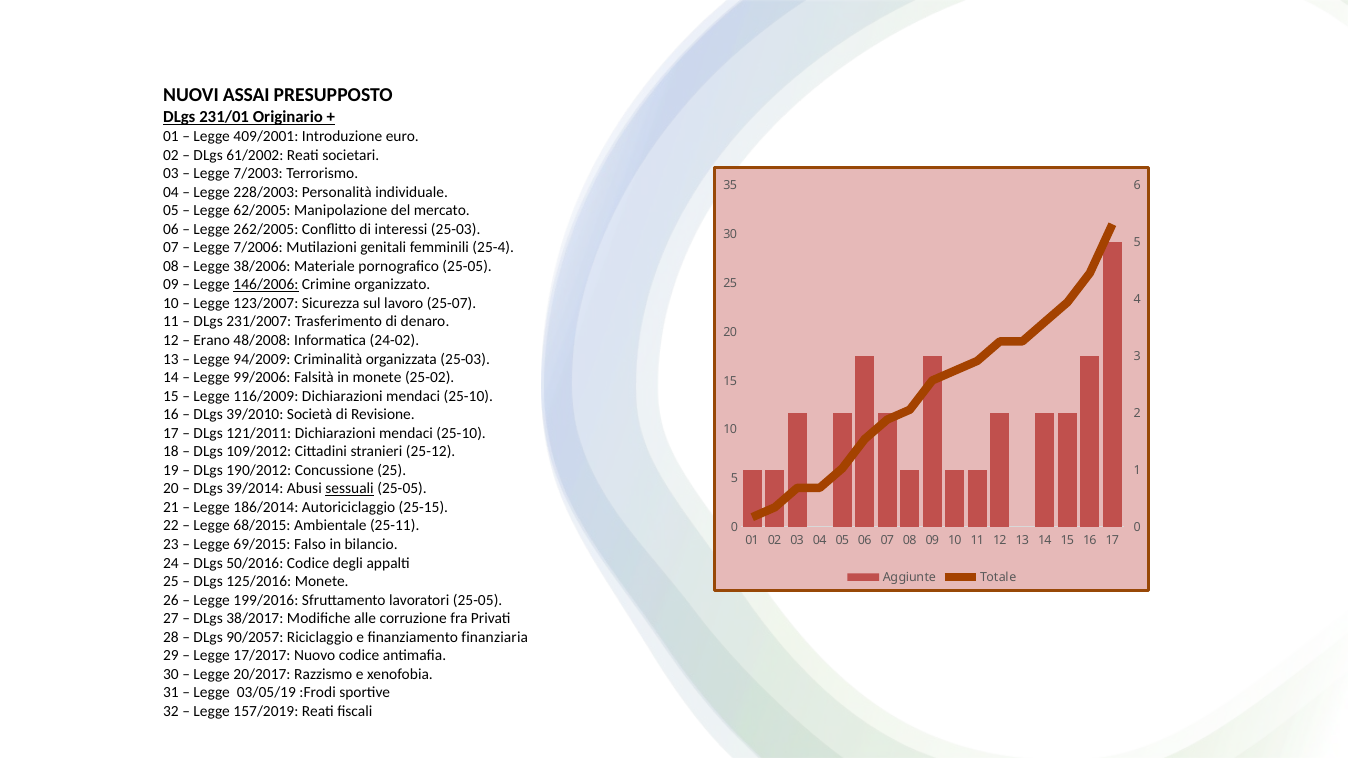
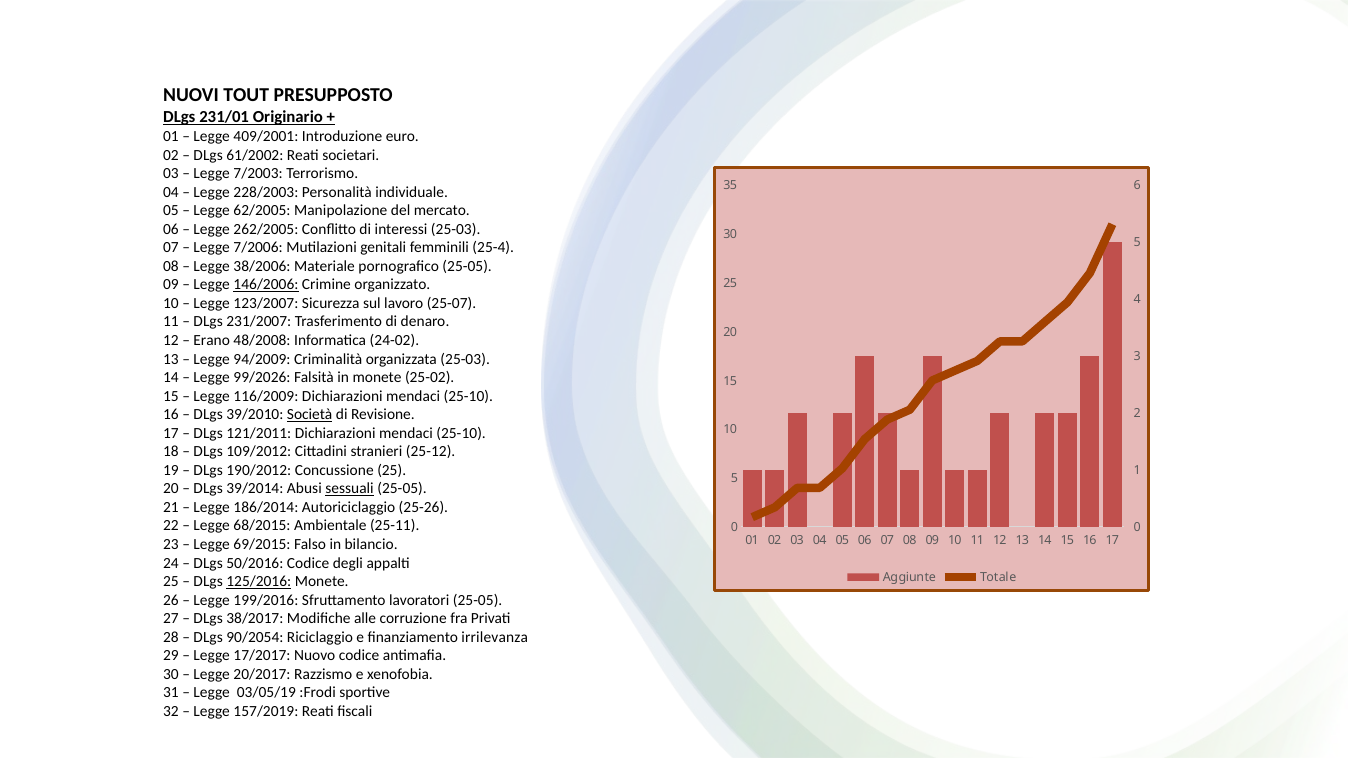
ASSAI: ASSAI -> TOUT (246, 96)
99/2006: 99/2006 -> 99/2026 (262, 378)
Società underline: none -> present (310, 415)
25-15: 25-15 -> 25-26 (423, 507)
125/2016 underline: none -> present (259, 582)
90/2057: 90/2057 -> 90/2054 (255, 637)
finanziaria: finanziaria -> irrilevanza (495, 637)
